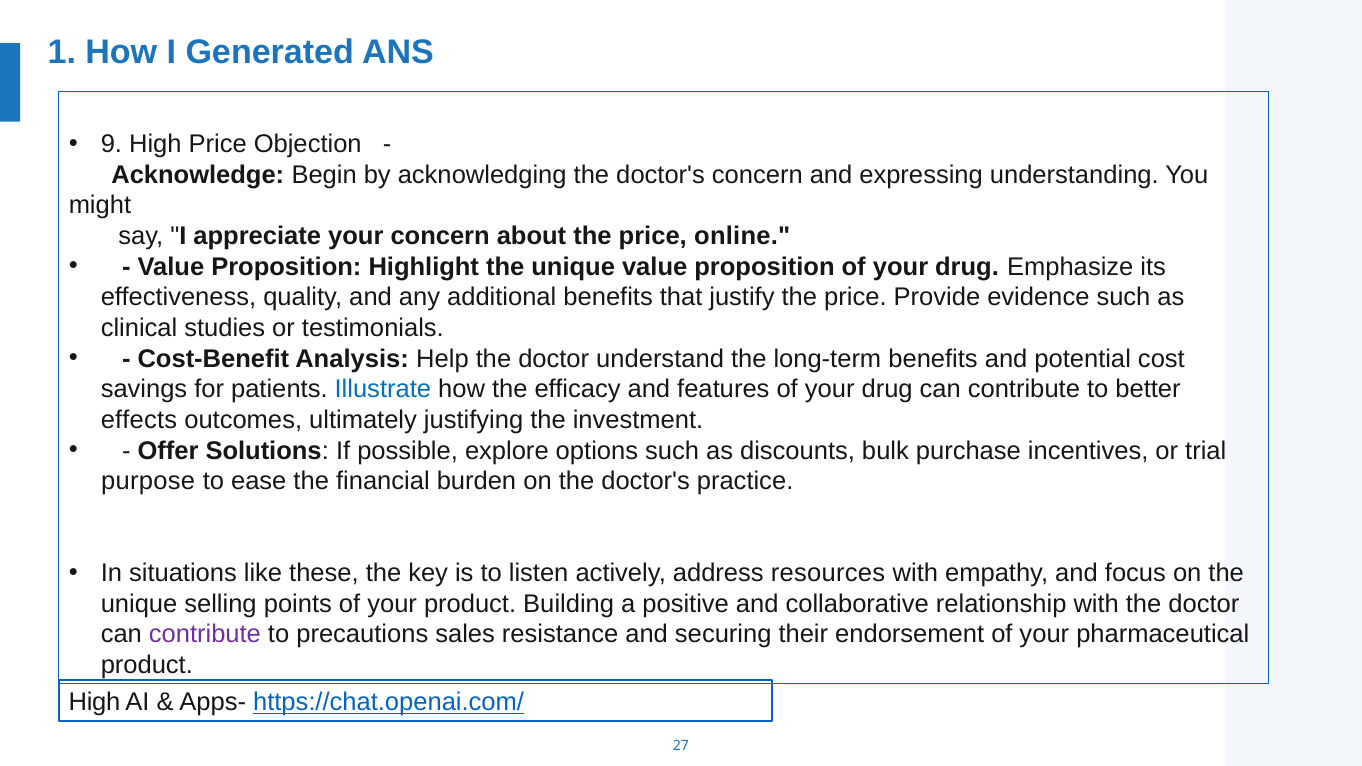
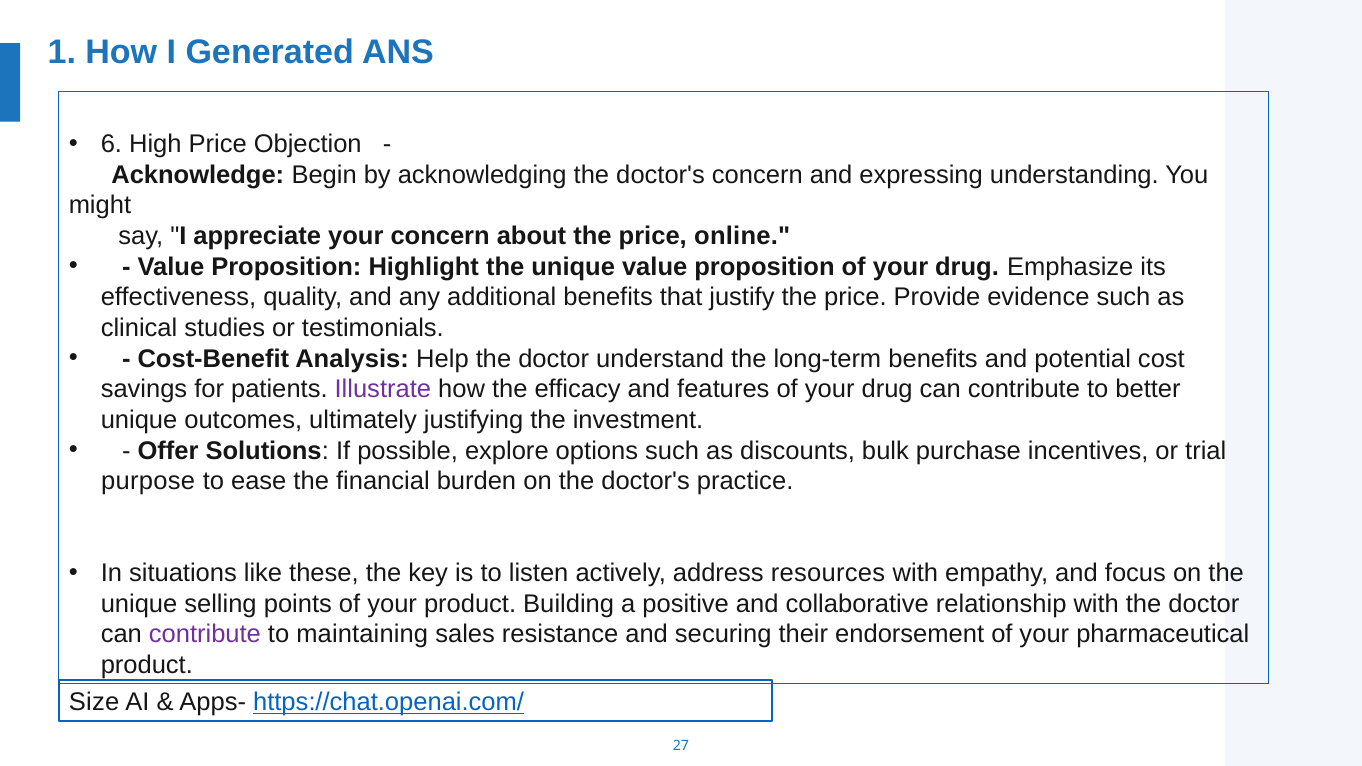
9: 9 -> 6 (111, 144)
Illustrate colour: blue -> purple (383, 389)
effects: effects -> unique (139, 420)
precautions: precautions -> maintaining (362, 635)
High: High -> Size (94, 702)
